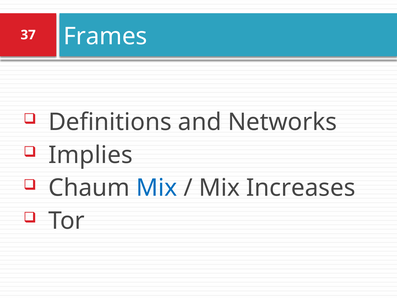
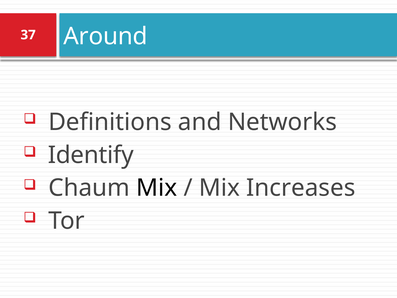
Frames: Frames -> Around (105, 36)
Implies: Implies -> Identify (91, 155)
Mix colour: blue -> black (157, 188)
